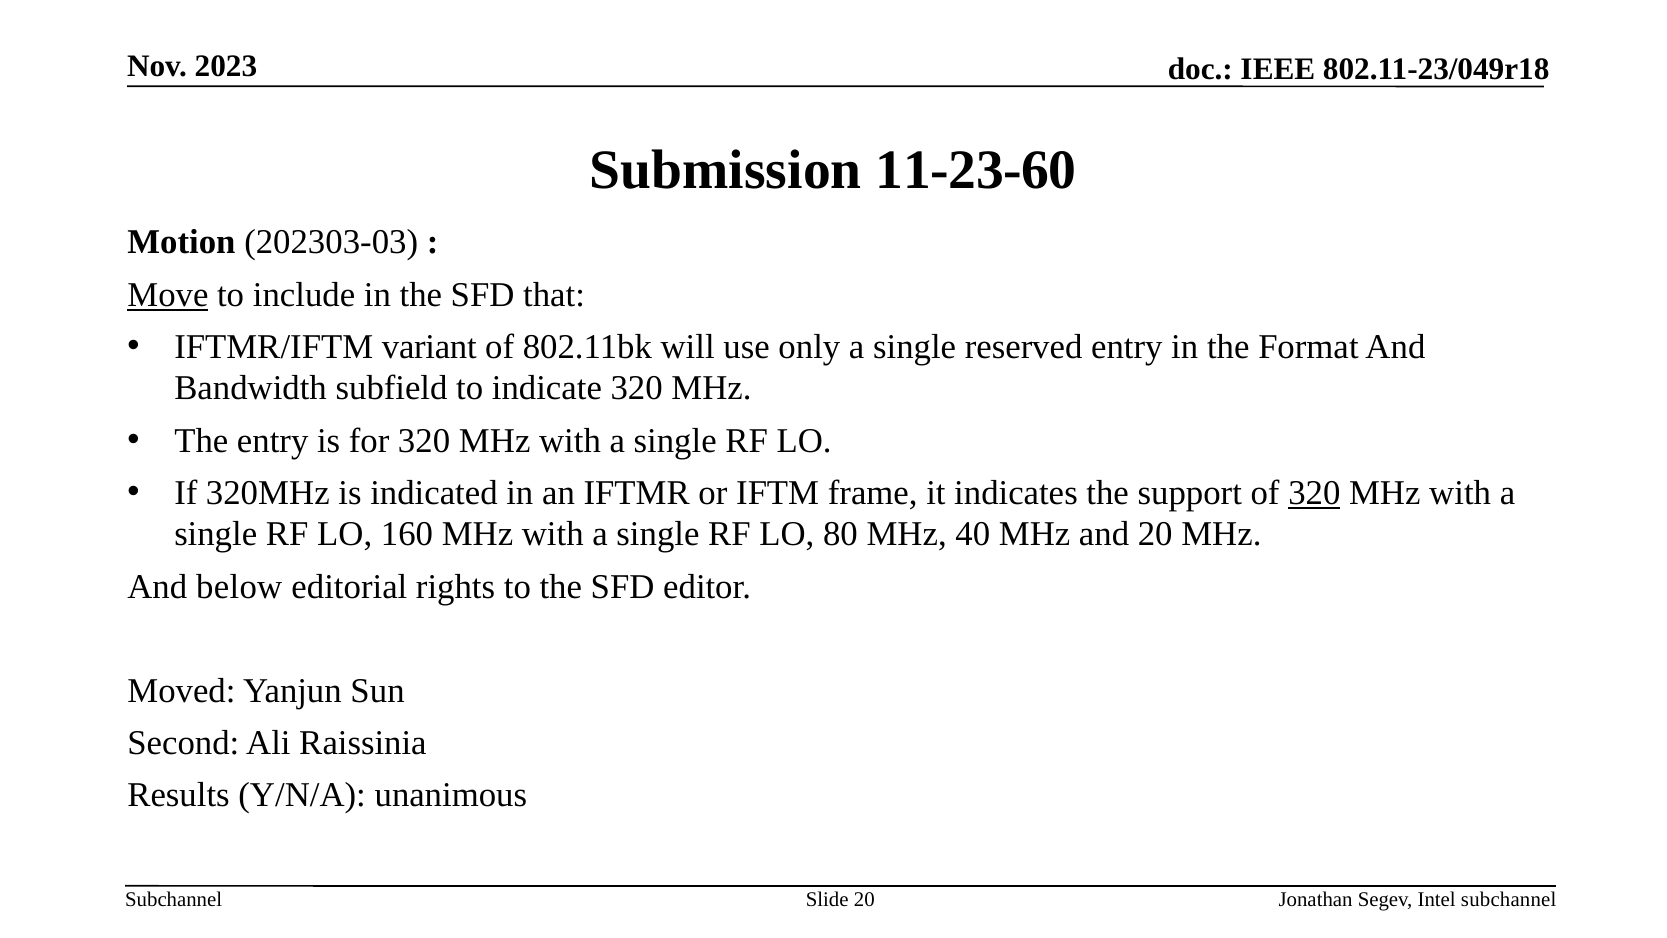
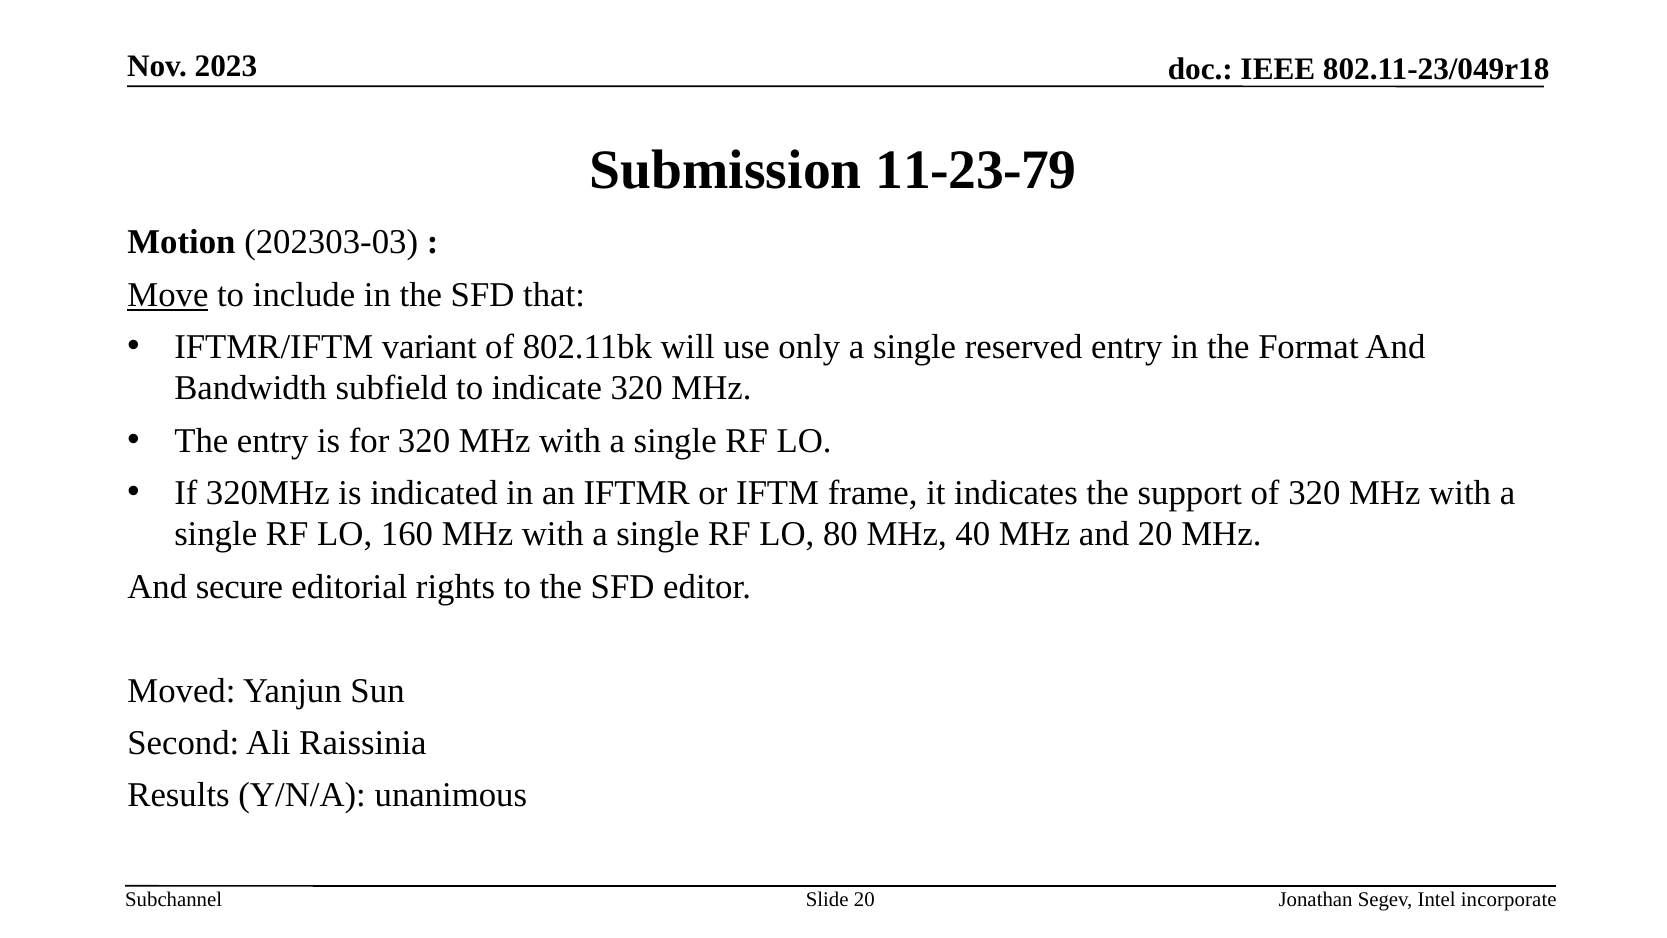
11-23-60: 11-23-60 -> 11-23-79 (976, 170)
320 underline: present -> none (1314, 493)
below: below -> secure (240, 586)
Intel subchannel: subchannel -> incorporate (1509, 899)
